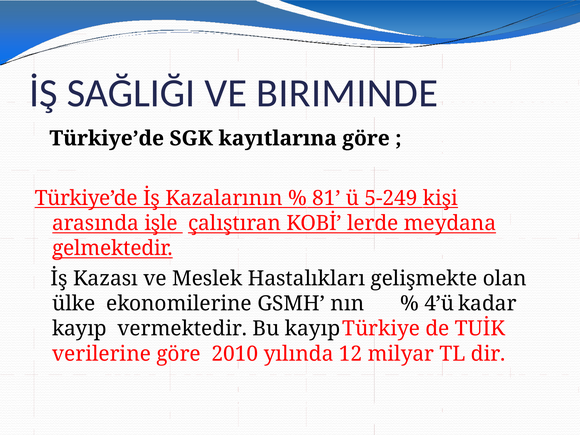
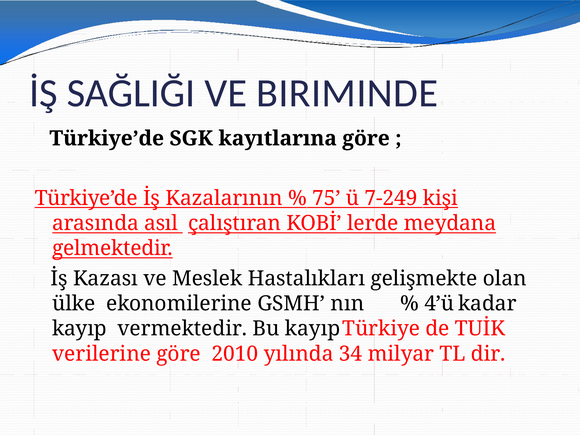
81: 81 -> 75 (326, 198)
5-249: 5-249 -> 7-249 (391, 198)
işle: işle -> asıl (161, 223)
12: 12 -> 34 (351, 354)
